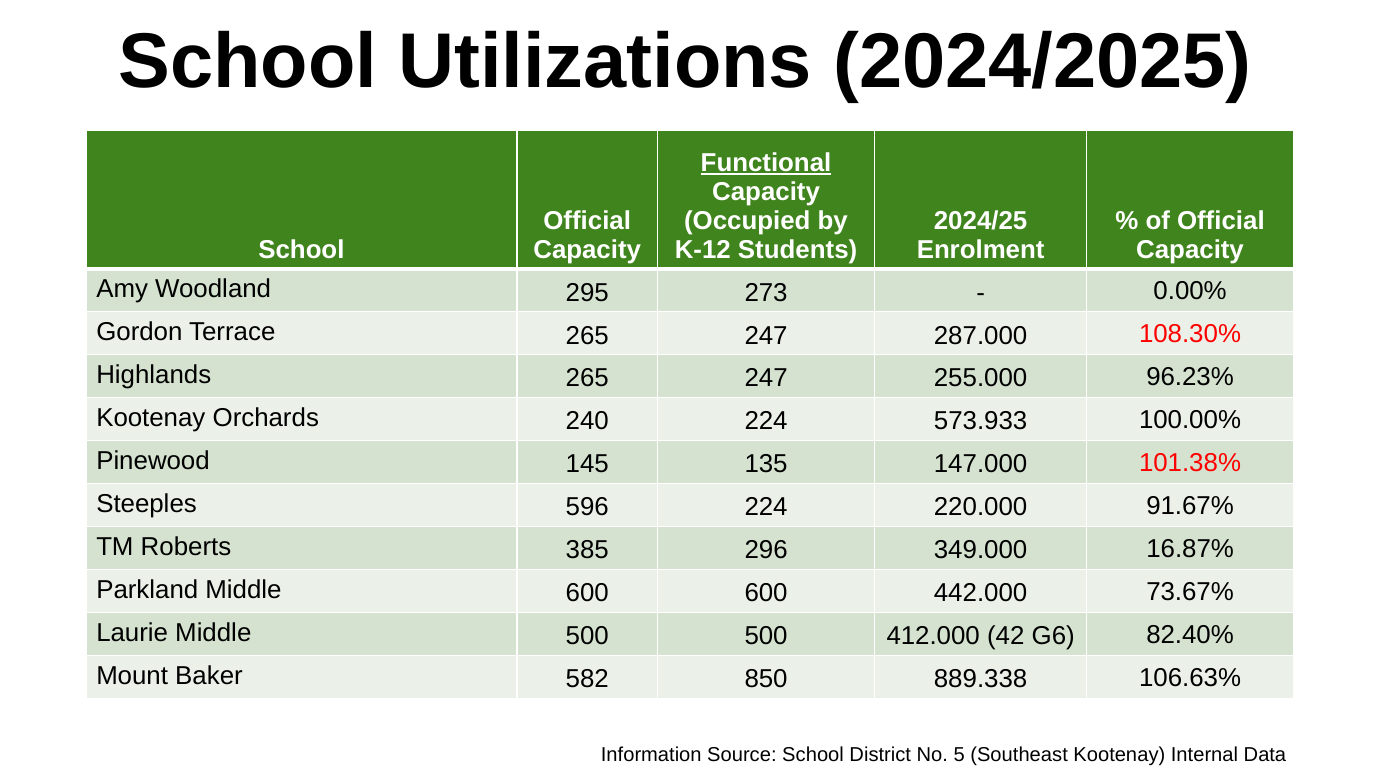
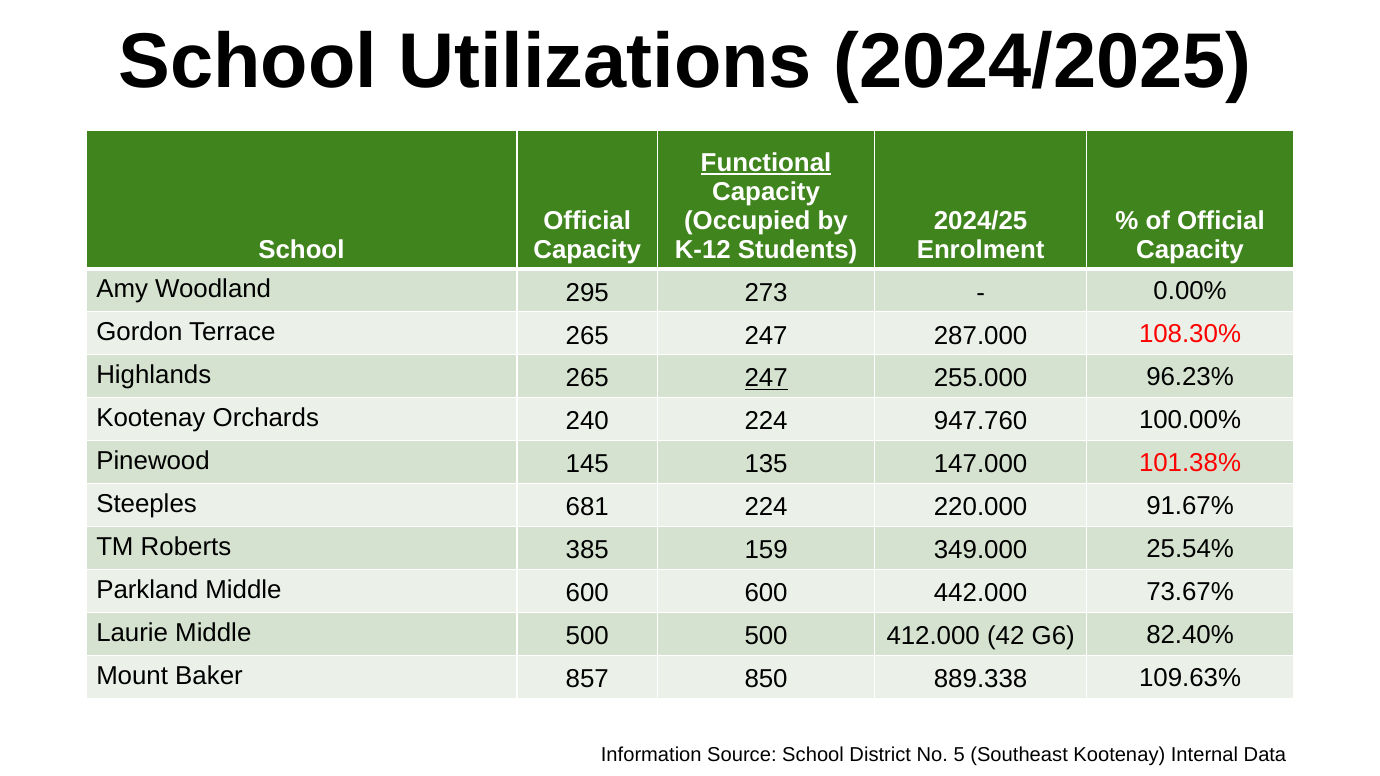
247 underline: none -> present (766, 379)
573.933: 573.933 -> 947.760 (981, 422)
596: 596 -> 681 (587, 508)
296: 296 -> 159 (766, 551)
16.87%: 16.87% -> 25.54% (1190, 549)
582: 582 -> 857 (587, 679)
106.63%: 106.63% -> 109.63% (1190, 678)
